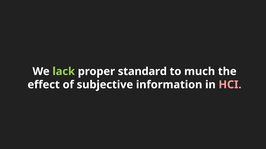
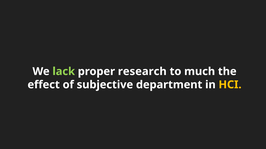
standard: standard -> research (142, 72)
information: information -> department (169, 85)
HCI colour: pink -> yellow (230, 85)
